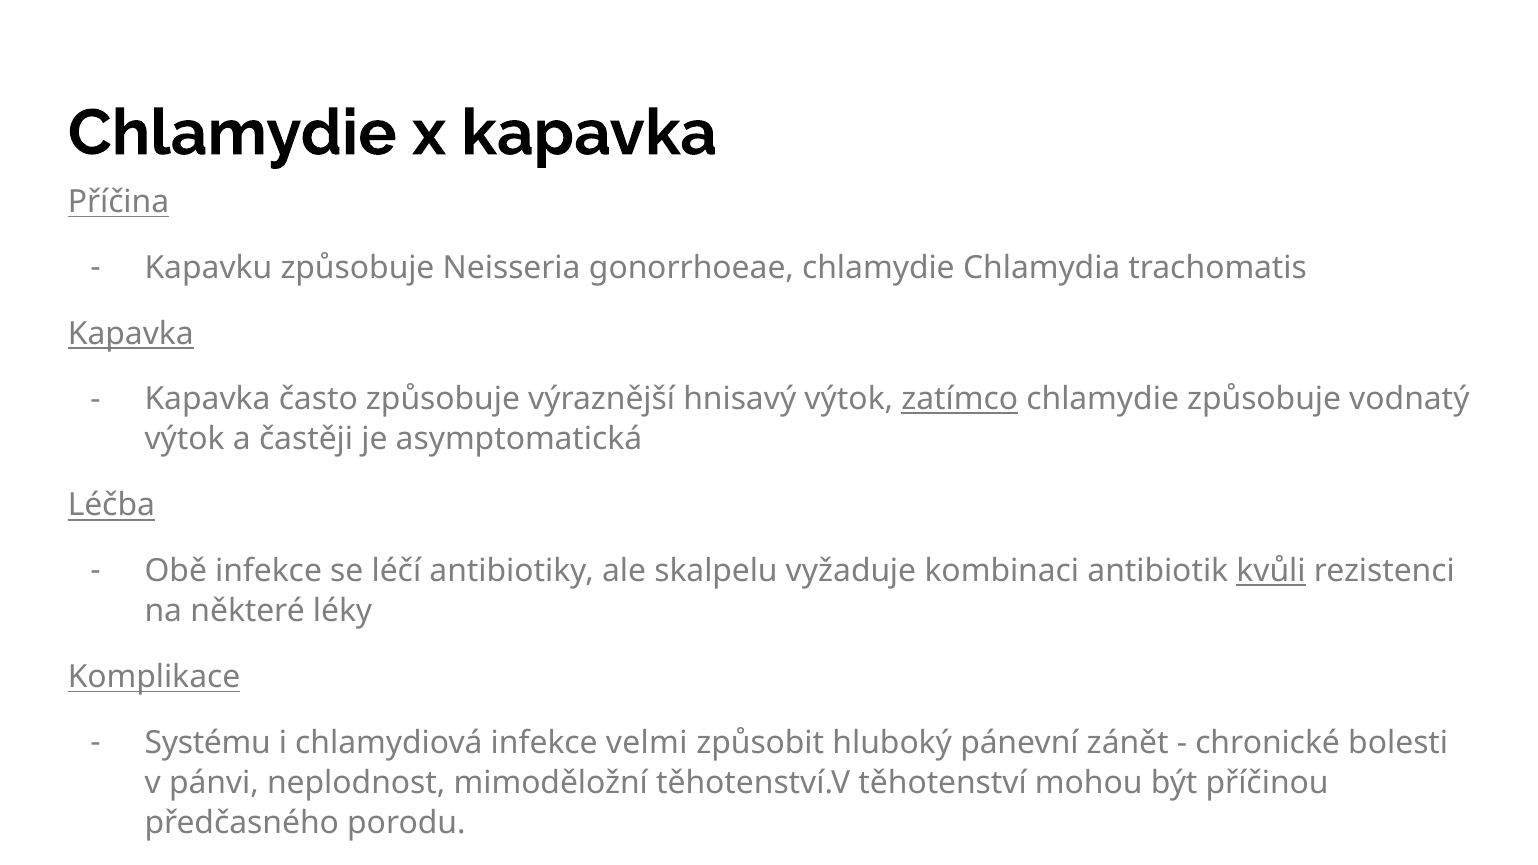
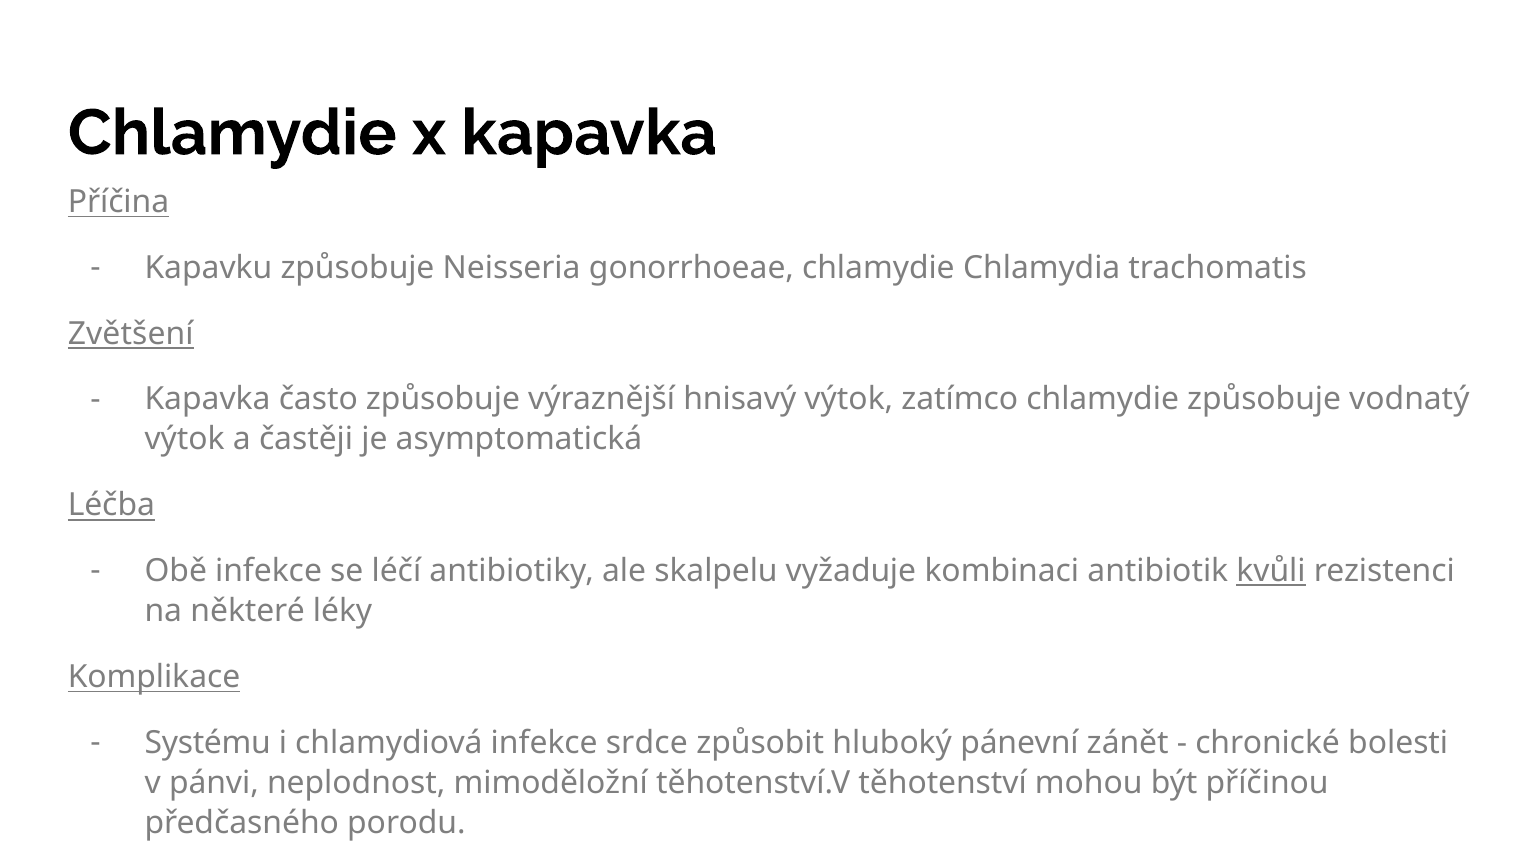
Kapavka: Kapavka -> Zvětšení (131, 334)
zatímco underline: present -> none (960, 399)
velmi: velmi -> srdce (647, 743)
